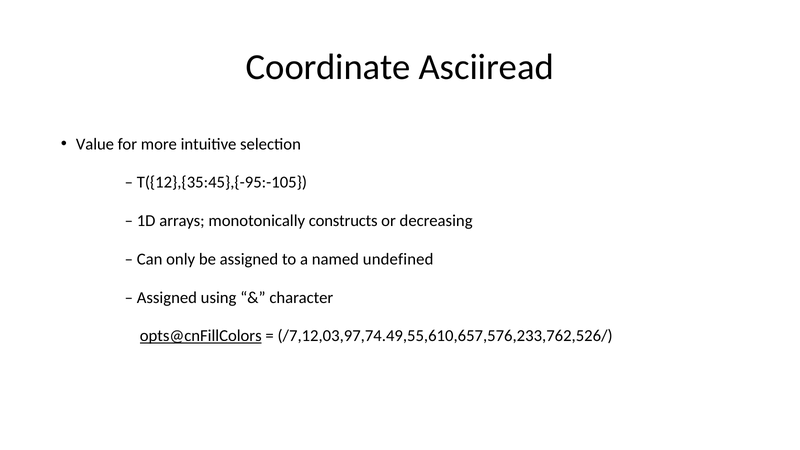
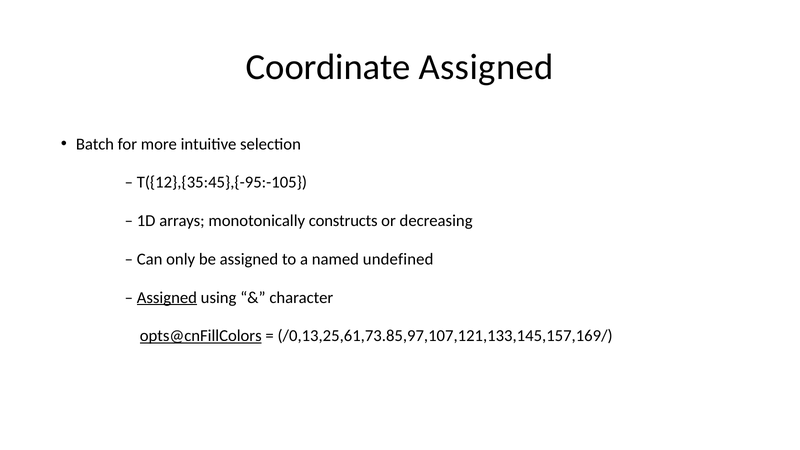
Coordinate Asciiread: Asciiread -> Assigned (486, 67)
Value: Value -> Batch (95, 144)
Assigned underline: none -> present (167, 298)
/7,12,03,97,74.49,55,610,657,576,233,762,526/: /7,12,03,97,74.49,55,610,657,576,233,762,526/ -> /0,13,25,61,73.85,97,107,121,133,145,157,169/ (445, 336)
